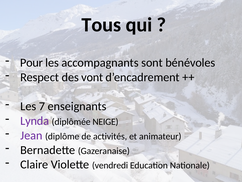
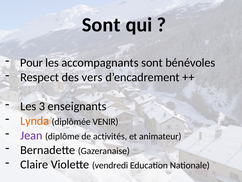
Tous: Tous -> Sont (101, 25)
vont: vont -> vers (92, 77)
7: 7 -> 3 (42, 106)
Lynda colour: purple -> orange (35, 121)
NEIGE: NEIGE -> VENIR (105, 121)
